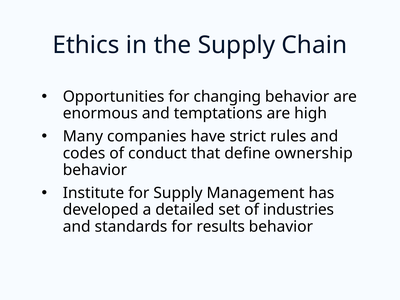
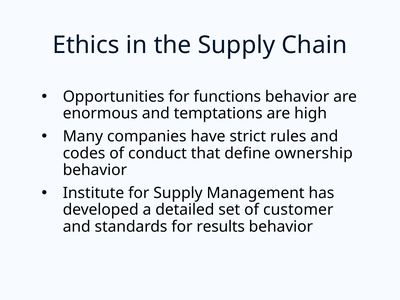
changing: changing -> functions (227, 97)
industries: industries -> customer (298, 210)
